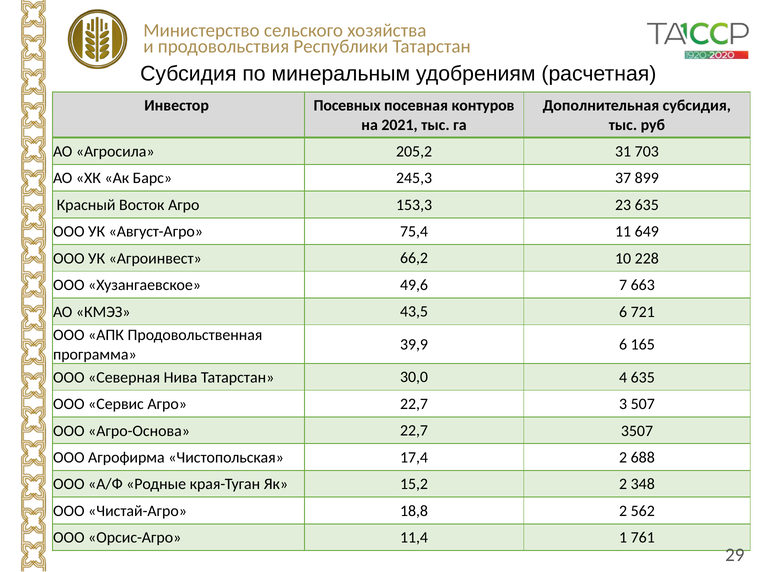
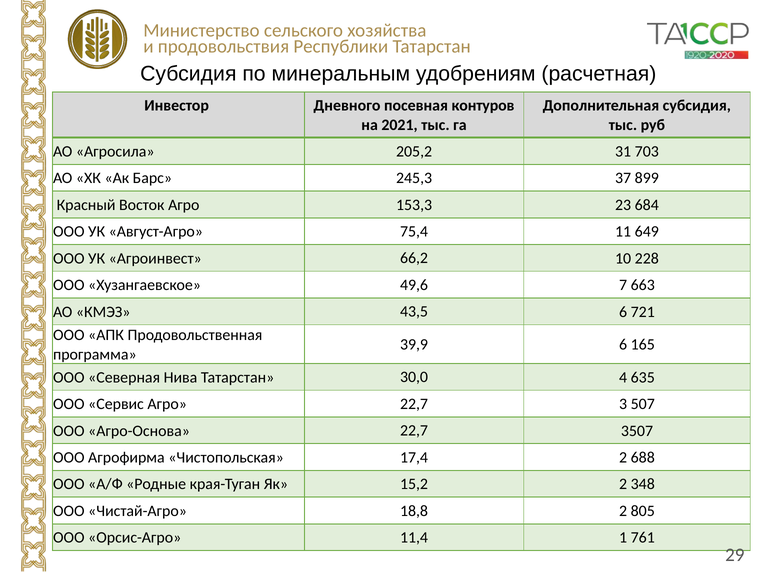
Посевных: Посевных -> Дневного (347, 106)
23 635: 635 -> 684 (647, 205)
562: 562 -> 805 (643, 511)
